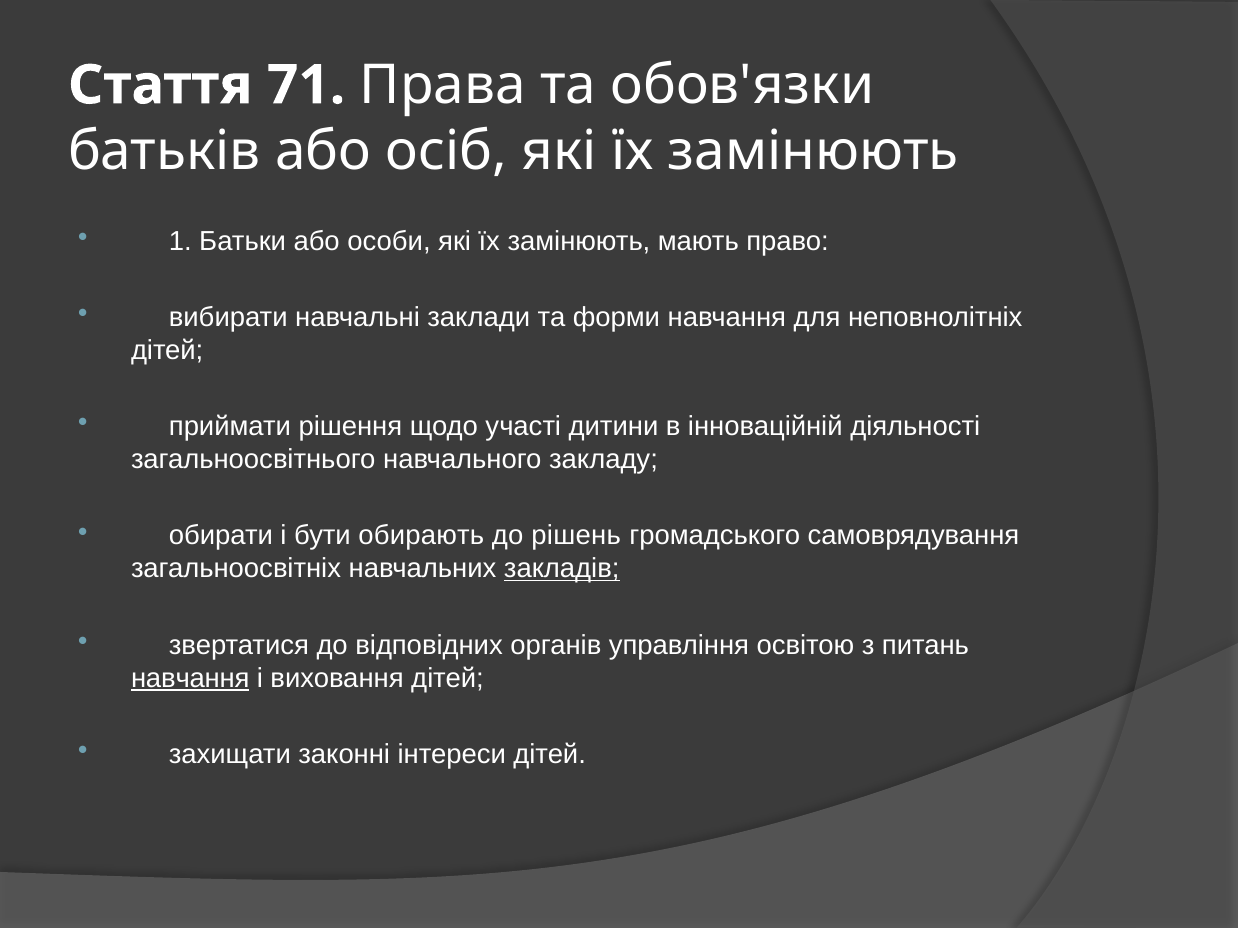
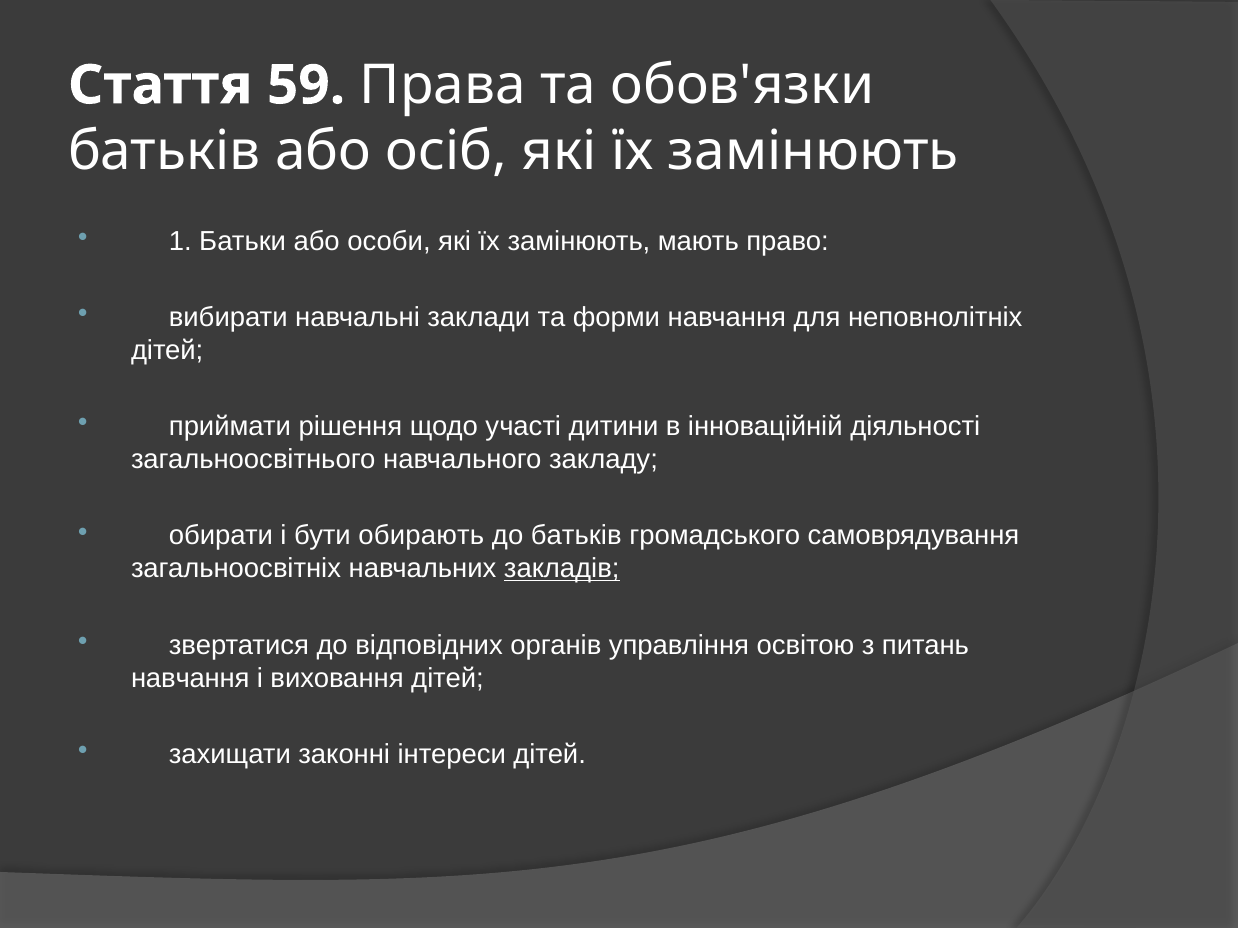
71: 71 -> 59 (306, 85)
до рішень: рішень -> батьків (576, 536)
навчання underline: present -> none (190, 678)
